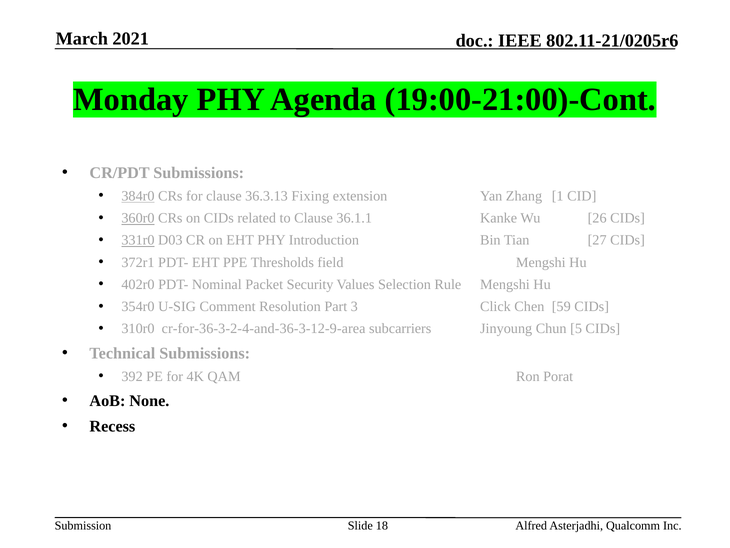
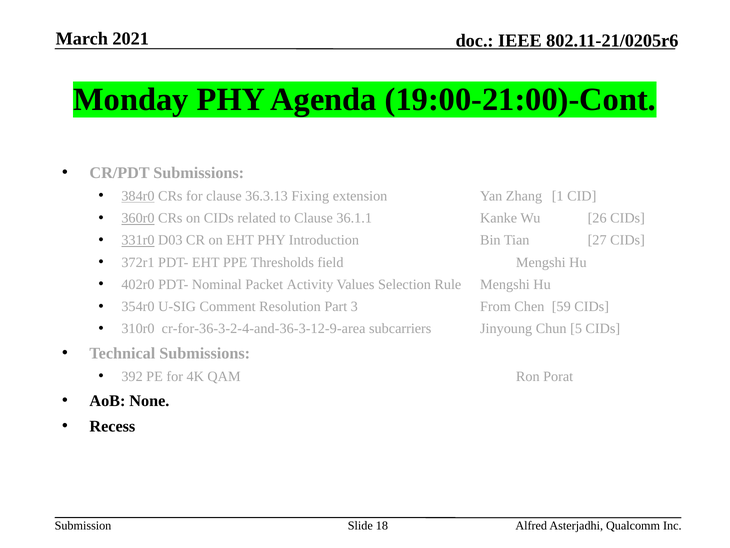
Security: Security -> Activity (310, 284)
Click: Click -> From (495, 306)
